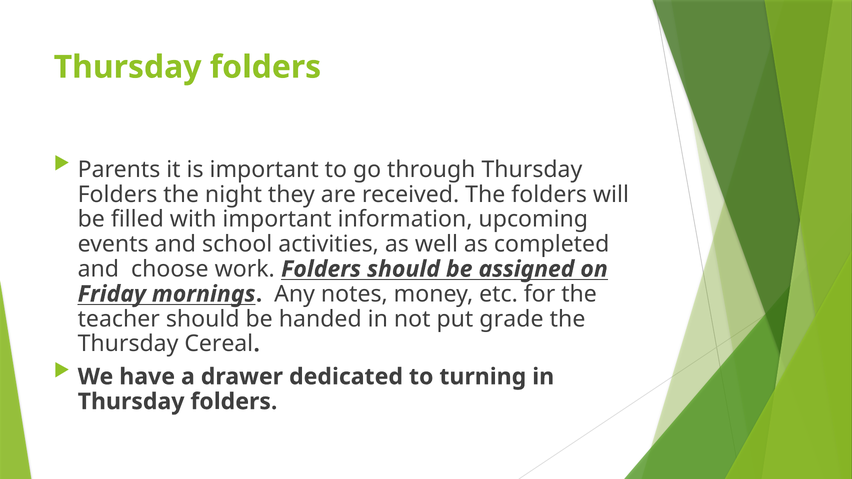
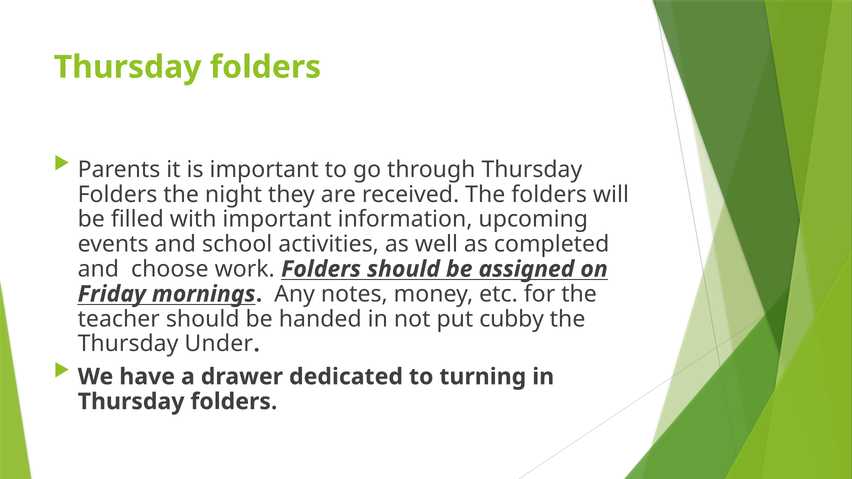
grade: grade -> cubby (512, 319)
Cereal: Cereal -> Under (219, 344)
